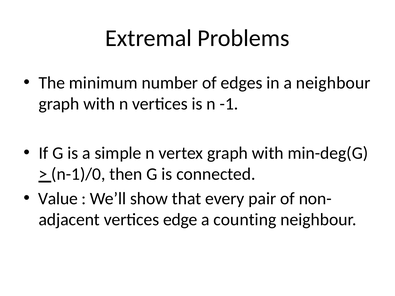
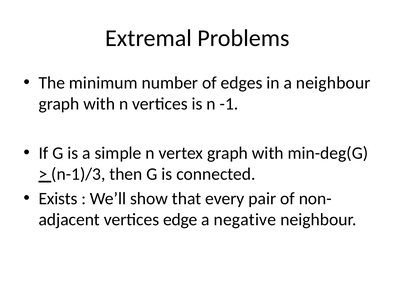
n-1)/0: n-1)/0 -> n-1)/3 (78, 174)
Value: Value -> Exists (58, 199)
counting: counting -> negative (245, 220)
